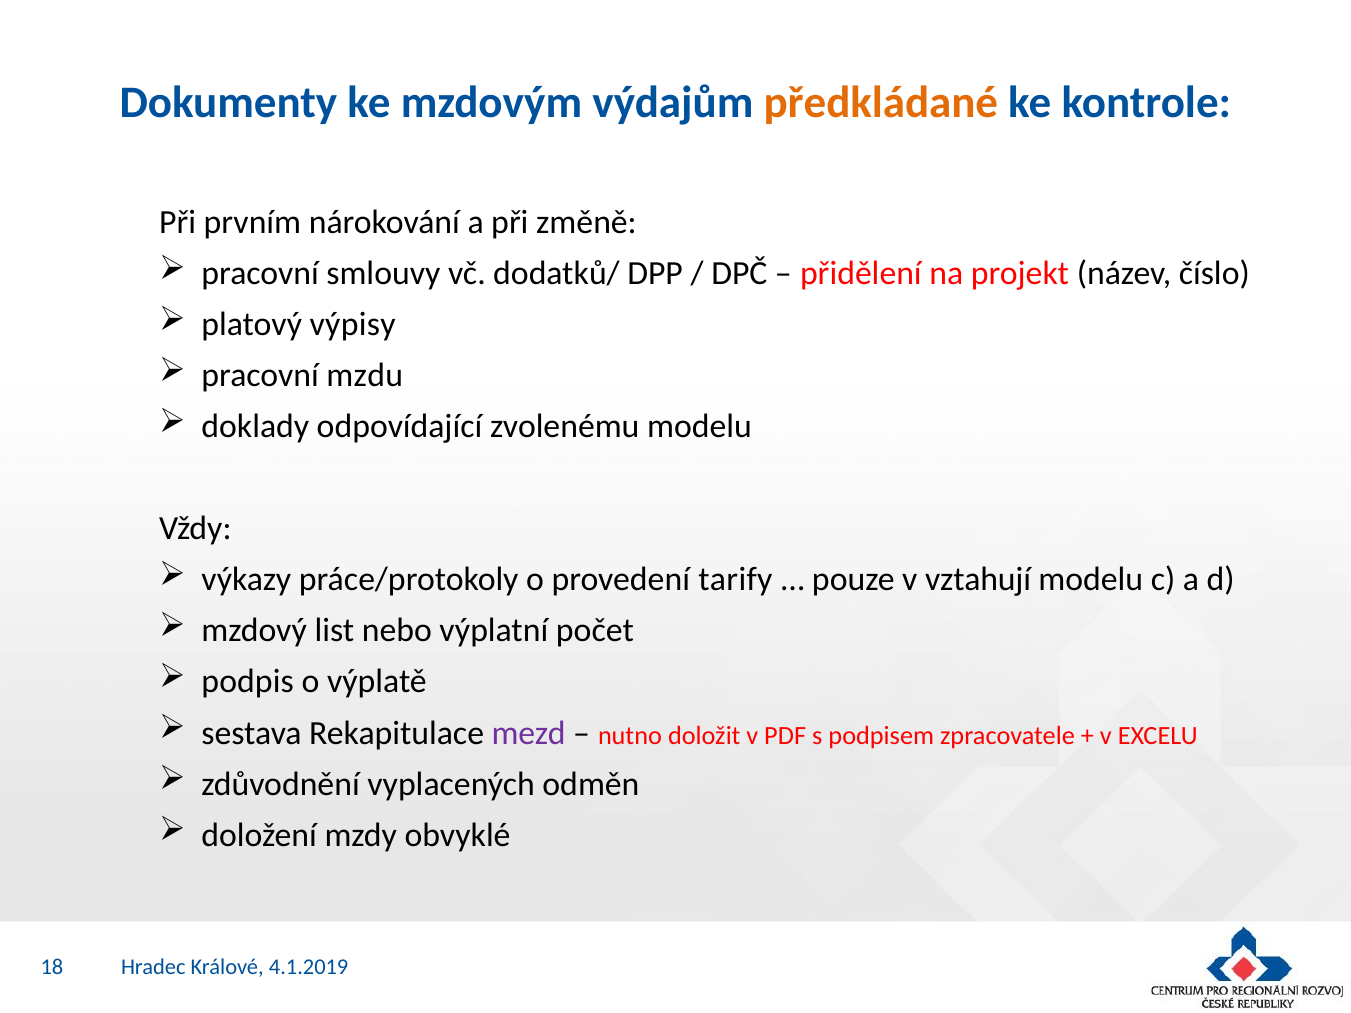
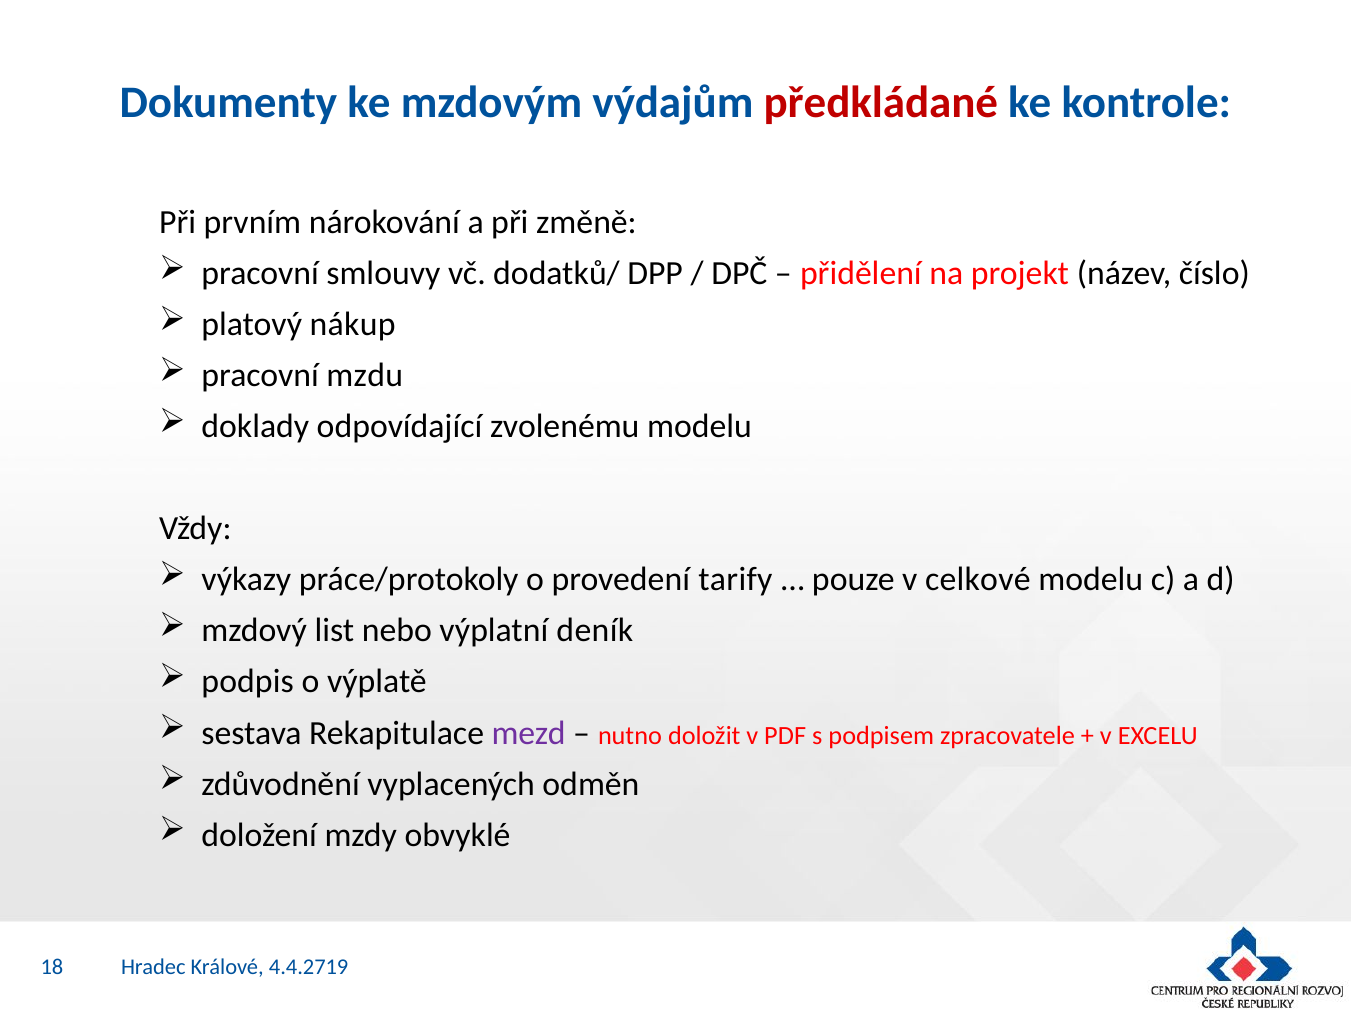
předkládané colour: orange -> red (881, 103)
výpisy: výpisy -> nákup (353, 325)
vztahují: vztahují -> celkové (978, 580)
počet: počet -> deník (595, 631)
4.1.2019: 4.1.2019 -> 4.4.2719 (309, 967)
